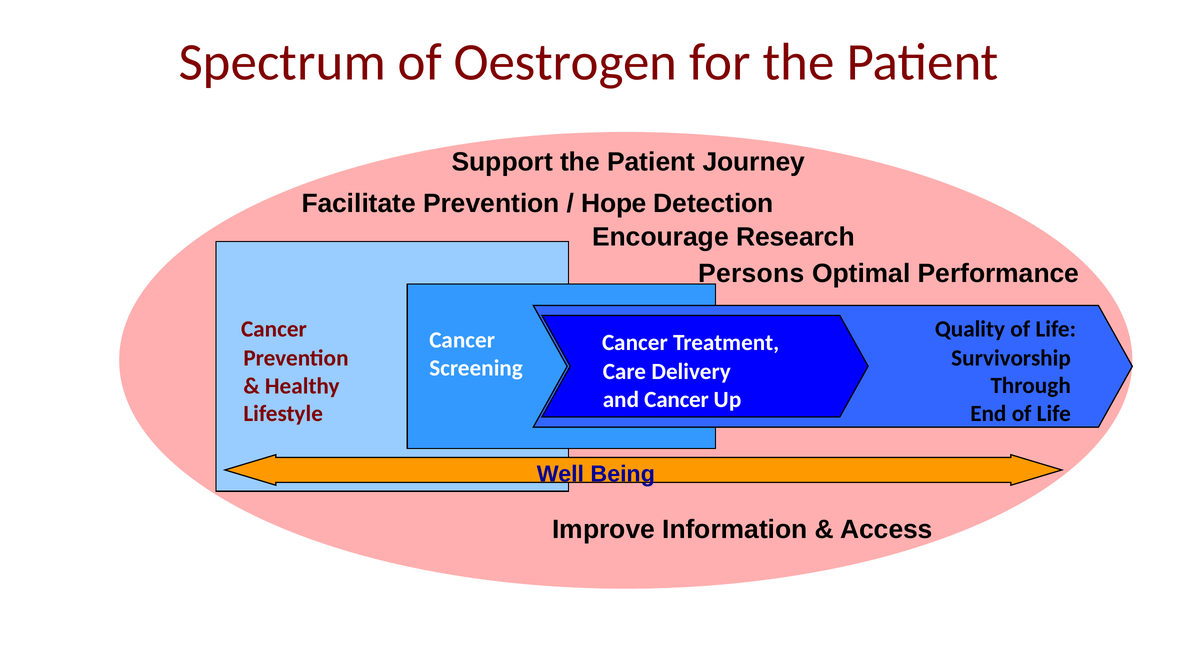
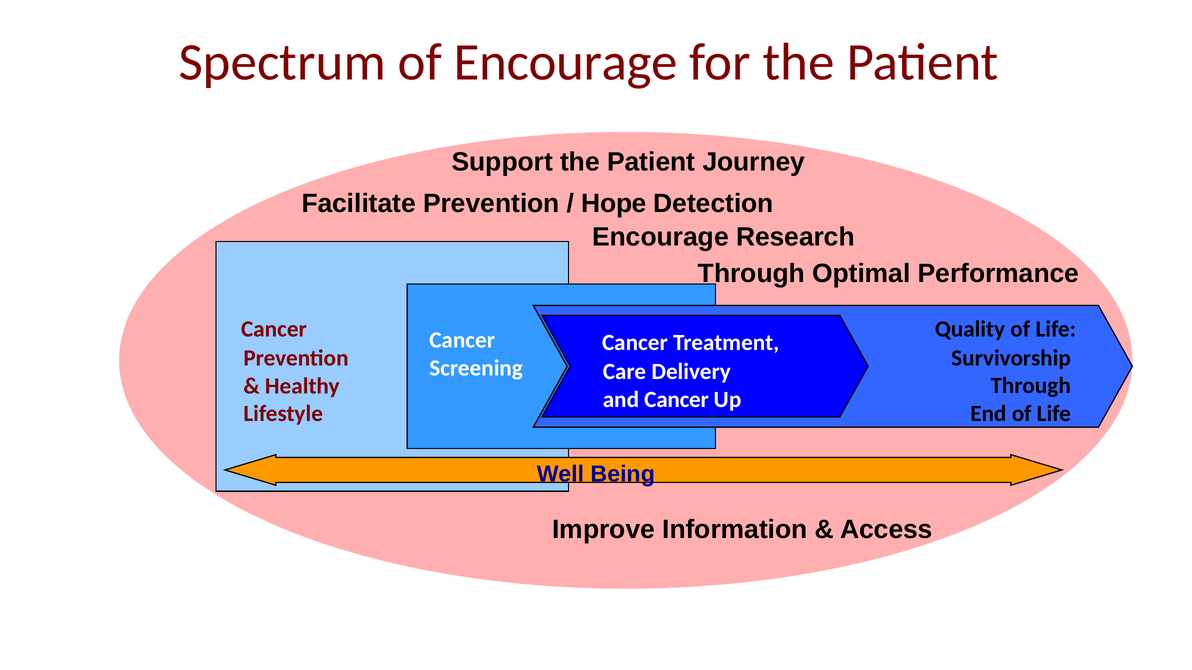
of Oestrogen: Oestrogen -> Encourage (566, 62)
Persons: Persons -> Through (751, 273)
